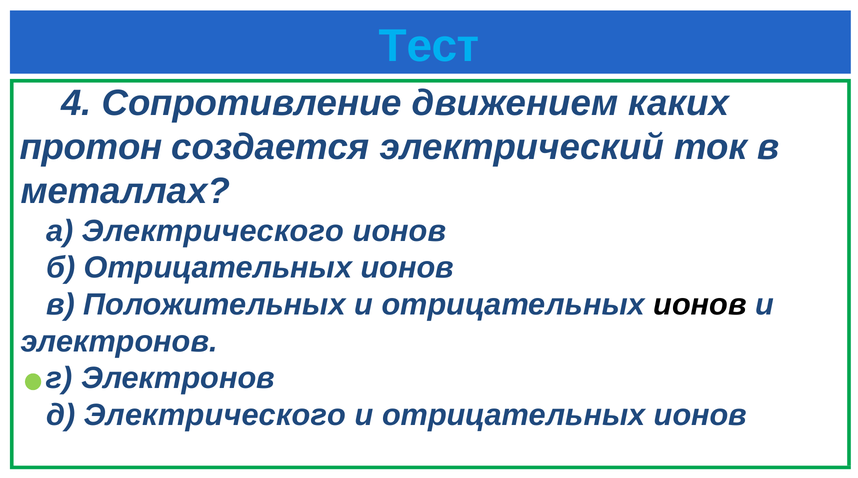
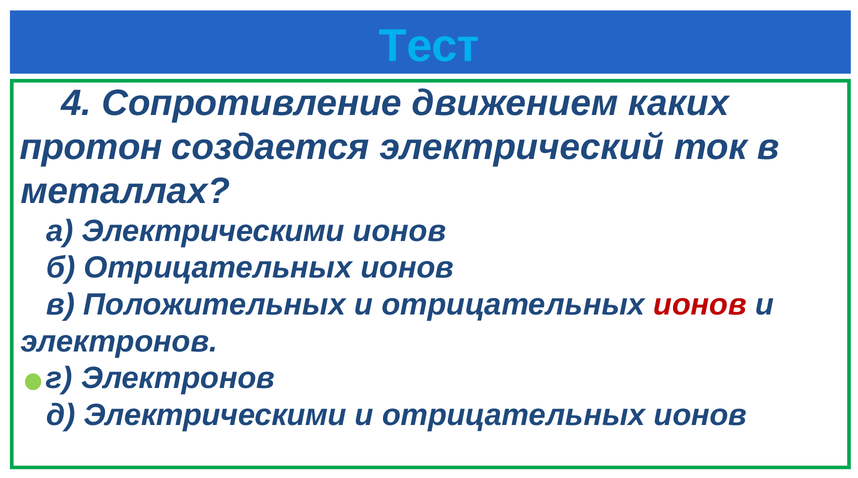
а Электрического: Электрического -> Электрическими (213, 231)
ионов colour: black -> red (700, 305)
д Электрического: Электрического -> Электрическими (215, 415)
